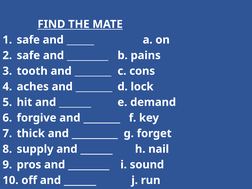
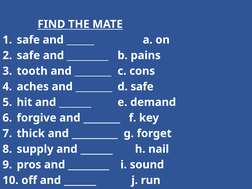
d lock: lock -> safe (142, 87)
